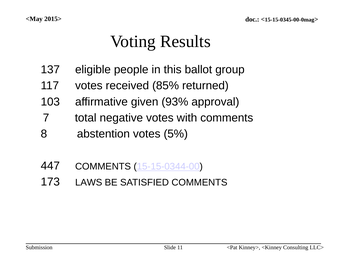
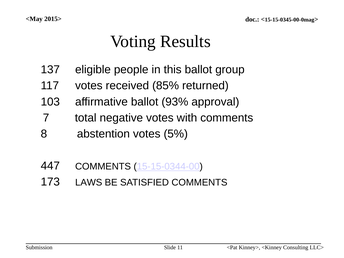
affirmative given: given -> ballot (145, 102)
